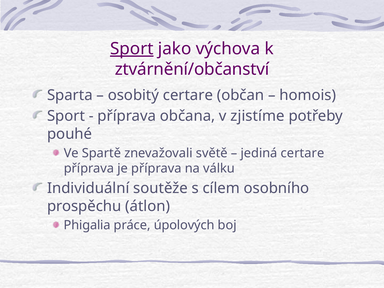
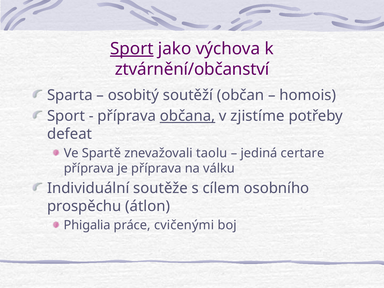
osobitý certare: certare -> soutěží (188, 95)
občana underline: none -> present (187, 116)
pouhé: pouhé -> defeat (70, 134)
světě: světě -> taolu (212, 153)
úpolových: úpolových -> cvičenými (184, 225)
